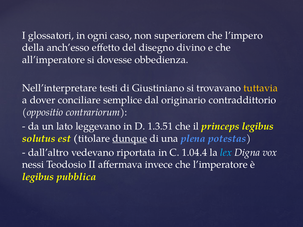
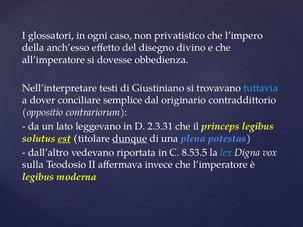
superiorem: superiorem -> privatistico (180, 36)
tuttavia colour: yellow -> light blue (261, 88)
1.3.51: 1.3.51 -> 2.3.31 (160, 126)
est underline: none -> present (64, 139)
1.04.4: 1.04.4 -> 8.53.5 (194, 153)
nessi: nessi -> sulla (33, 165)
pubblica: pubblica -> moderna (76, 177)
